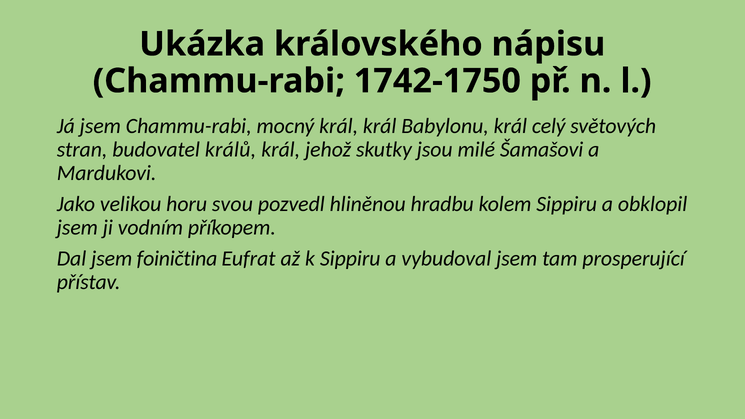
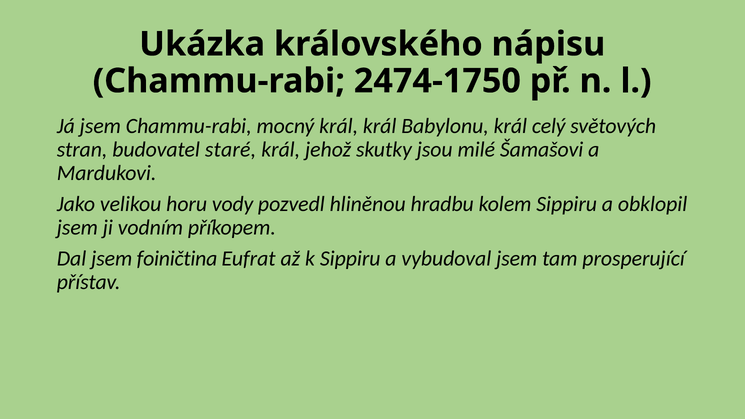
1742-1750: 1742-1750 -> 2474-1750 (437, 81)
králů: králů -> staré (231, 149)
svou: svou -> vody (233, 204)
